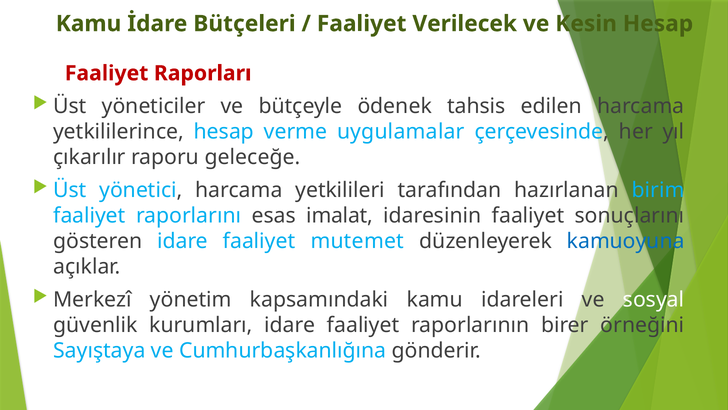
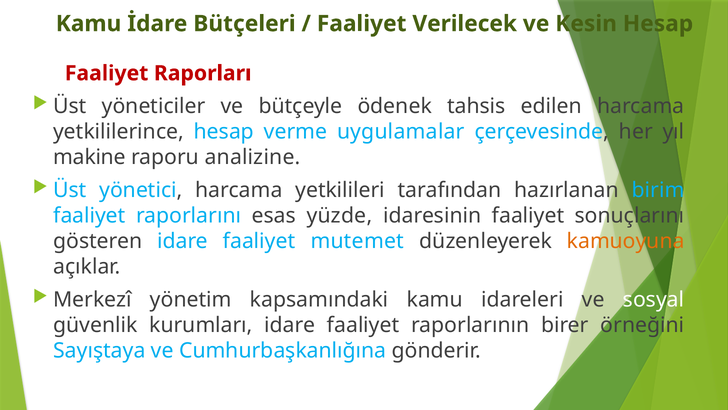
çıkarılır: çıkarılır -> makine (90, 157)
geleceğe: geleceğe -> analizine (253, 157)
imalat: imalat -> yüzde (339, 216)
kamuoyuna colour: blue -> orange (626, 241)
